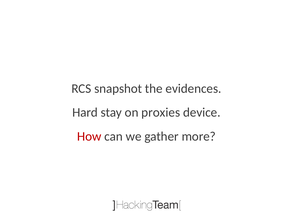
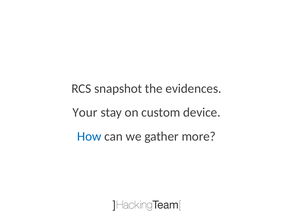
Hard: Hard -> Your (85, 112)
proxies: proxies -> custom (161, 112)
How colour: red -> blue (89, 136)
